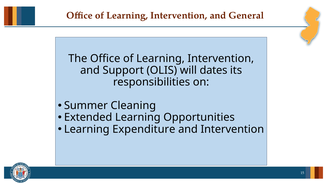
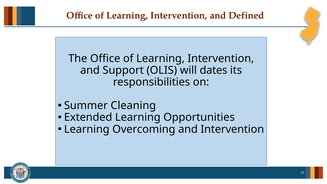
General: General -> Defined (246, 15)
Expenditure: Expenditure -> Overcoming (144, 129)
